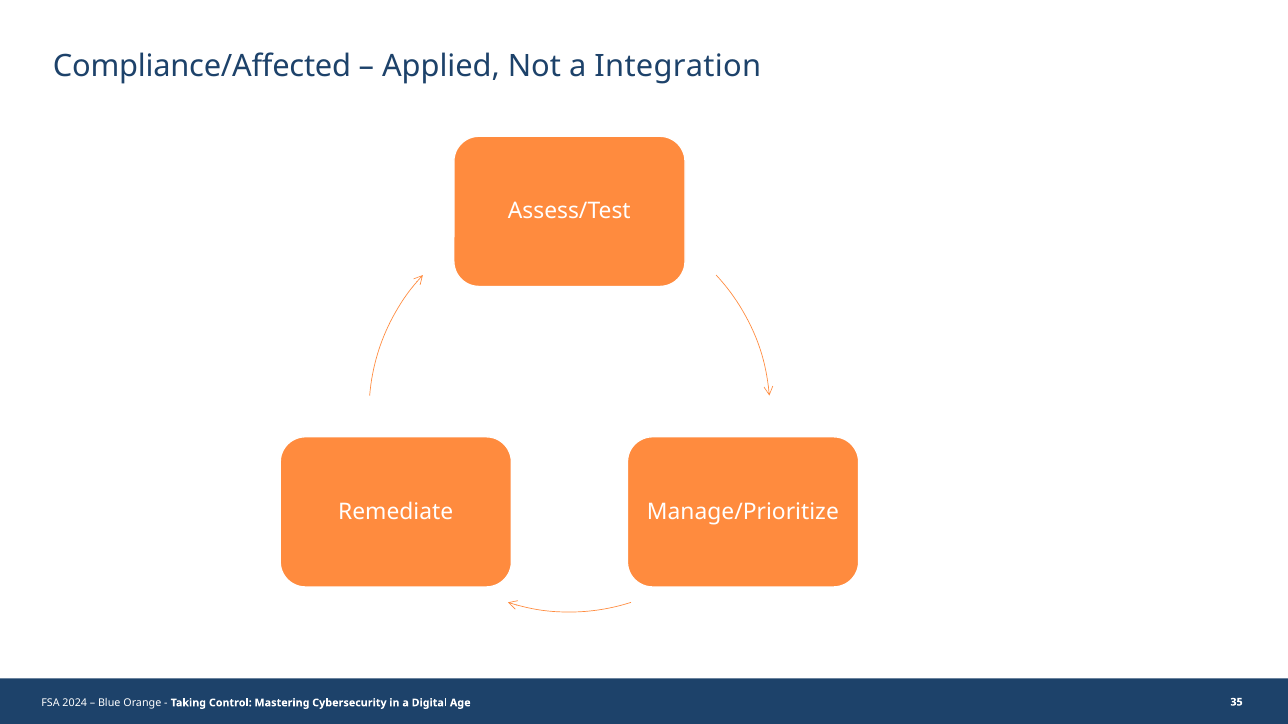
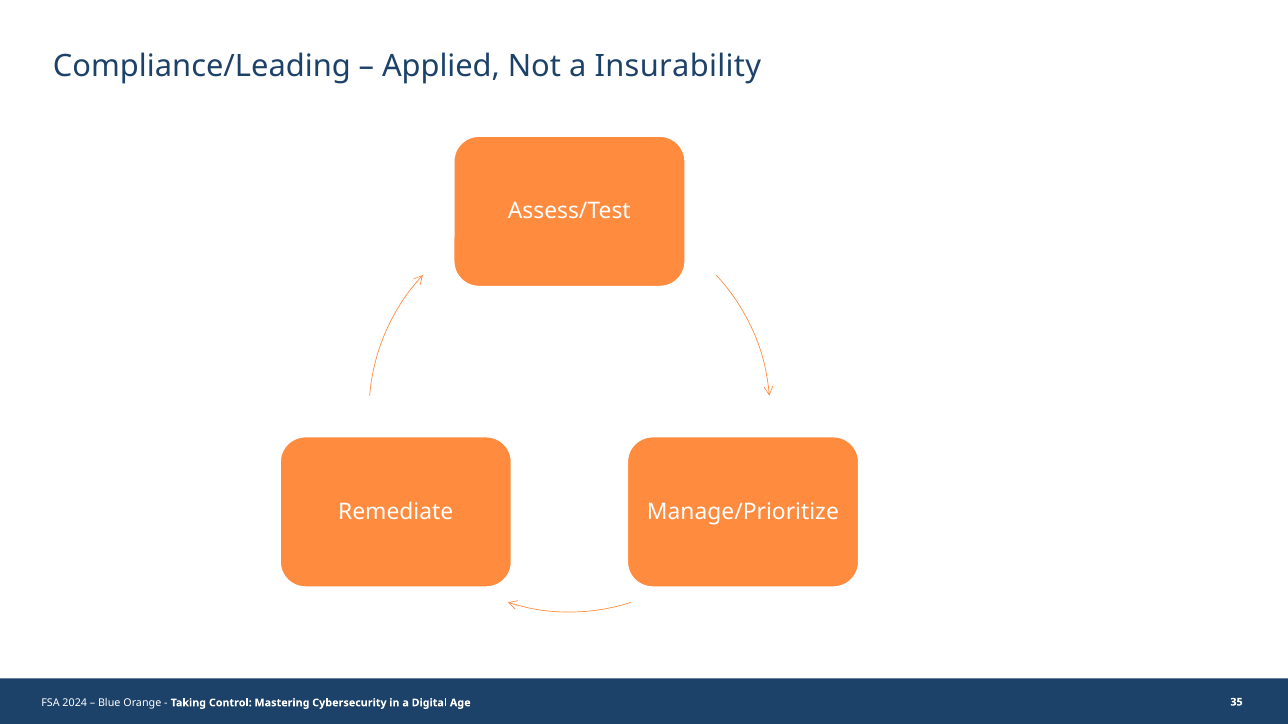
Compliance/Affected: Compliance/Affected -> Compliance/Leading (202, 66)
Integration: Integration -> Insurability (678, 66)
